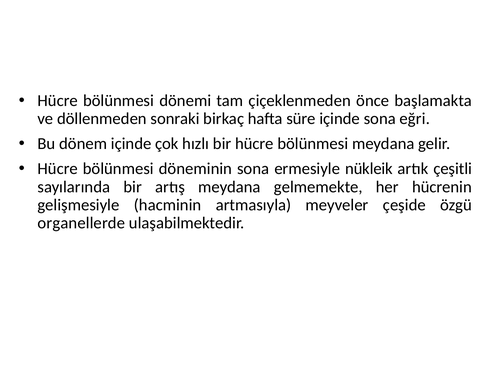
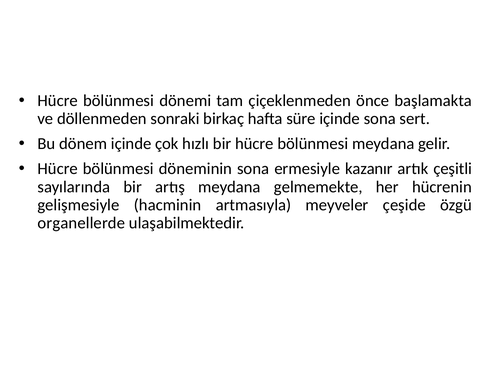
eğri: eğri -> sert (415, 119)
nükleik: nükleik -> kazanır (369, 169)
